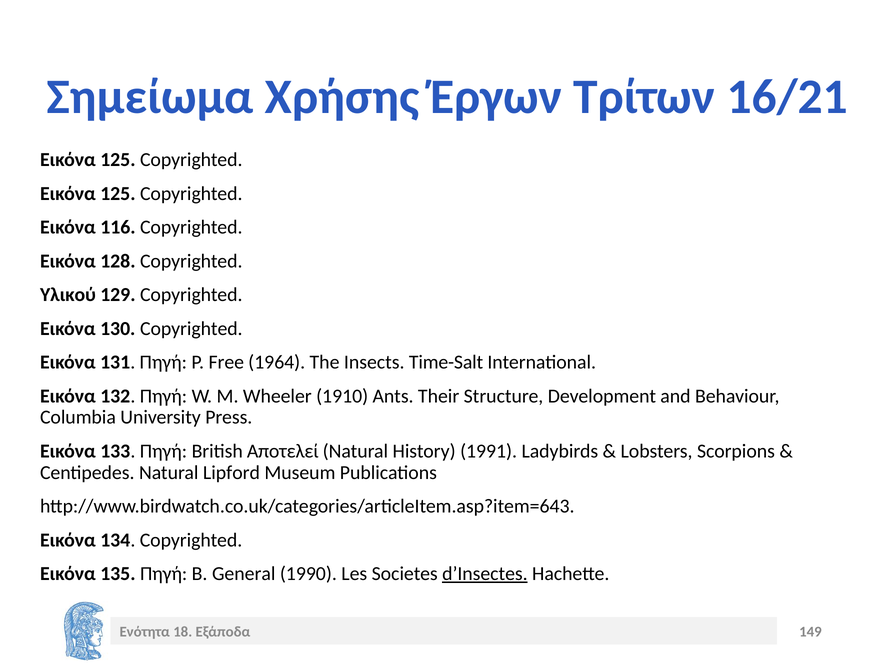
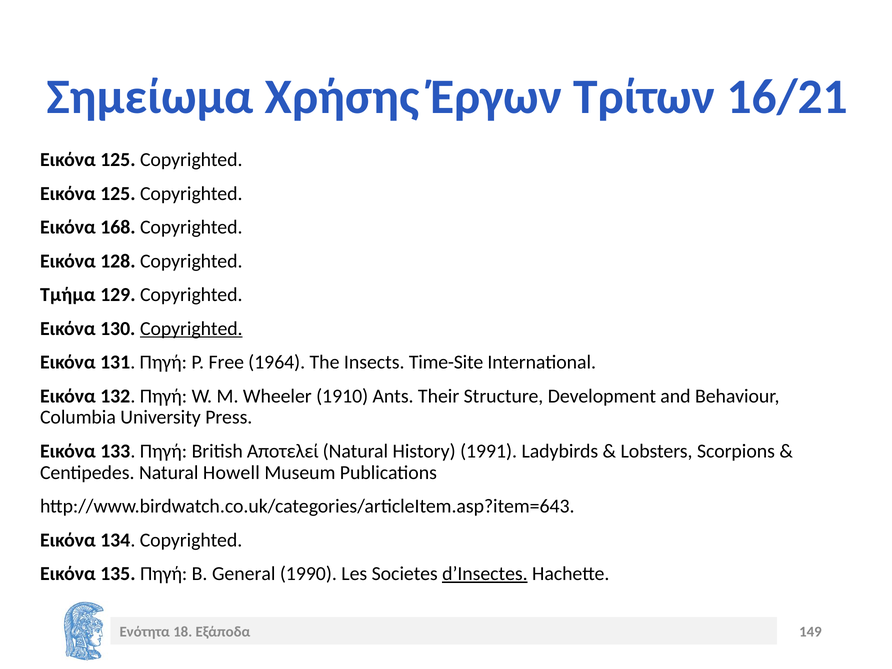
116: 116 -> 168 (118, 227)
Υλικού: Υλικού -> Τμήμα (68, 295)
Copyrighted underline: none -> present (191, 329)
Time-Salt: Time-Salt -> Time-Site (446, 362)
Lipford: Lipford -> Howell (231, 473)
